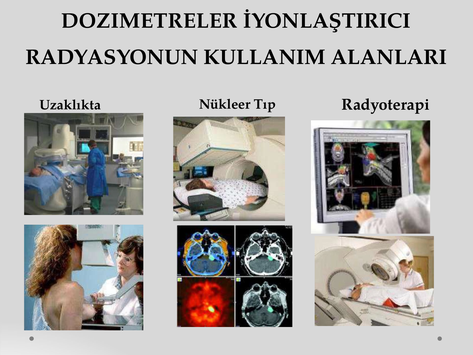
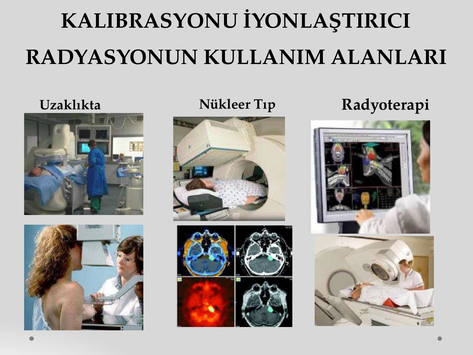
DOZIMETRELER: DOZIMETRELER -> KALIBRASYONU (149, 21)
